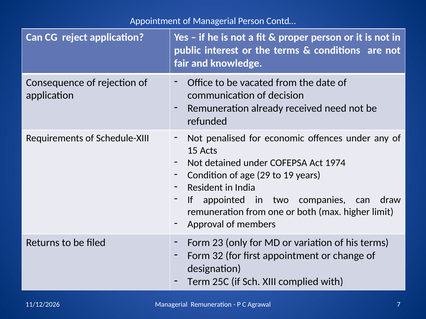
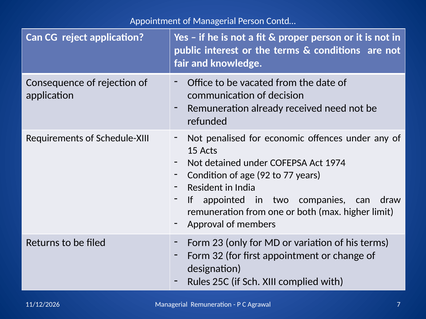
29: 29 -> 92 (264, 175)
19: 19 -> 77 (288, 175)
Term: Term -> Rules (199, 282)
